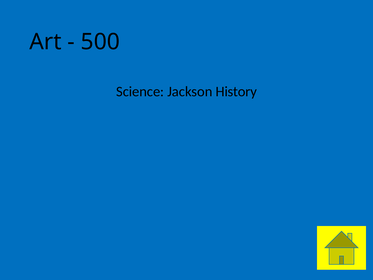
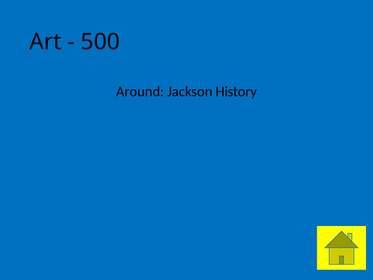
Science: Science -> Around (140, 92)
